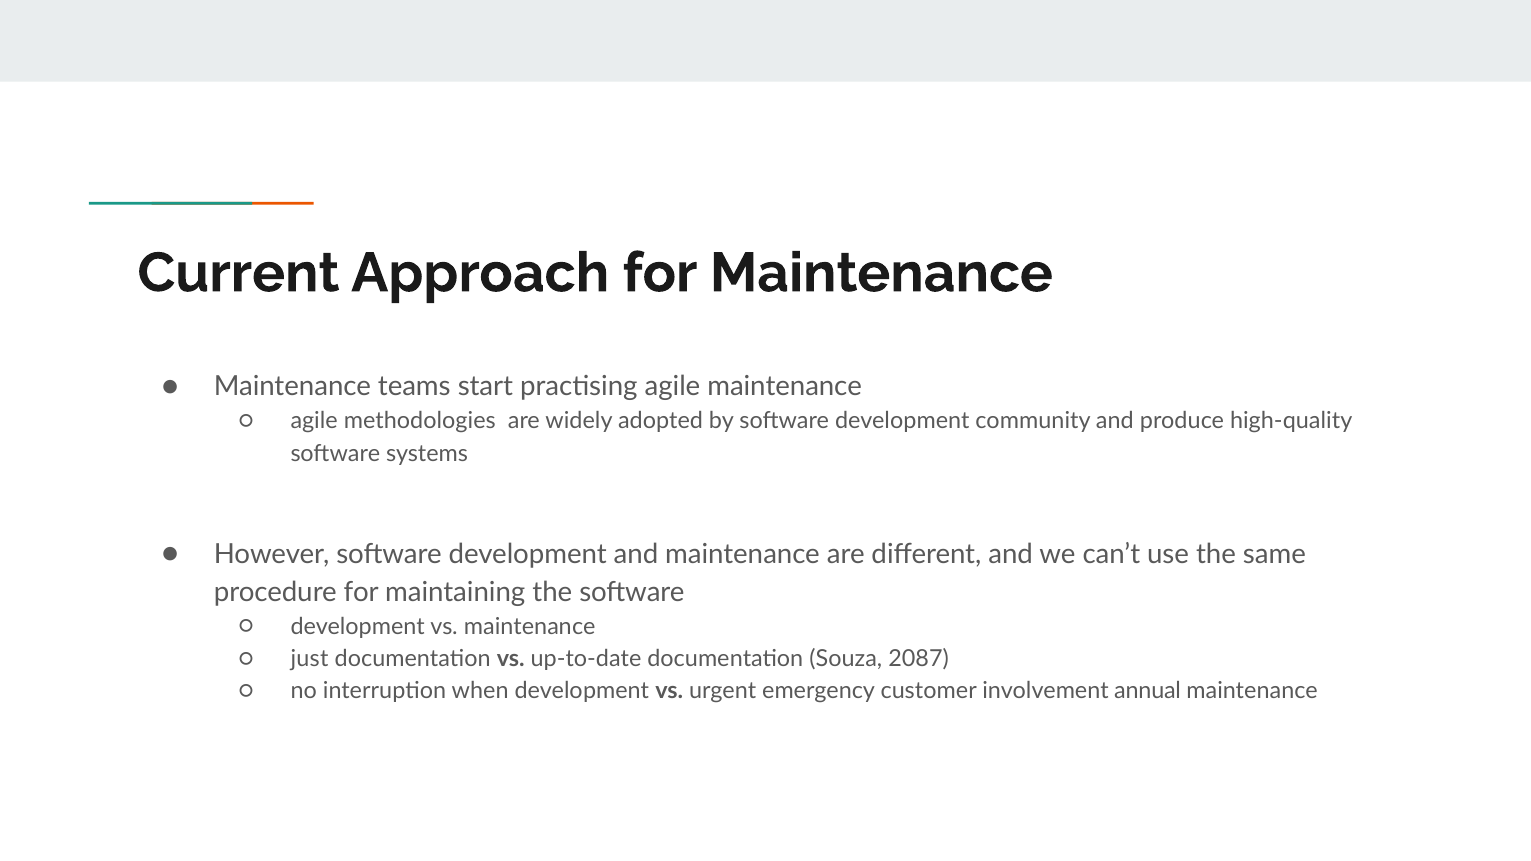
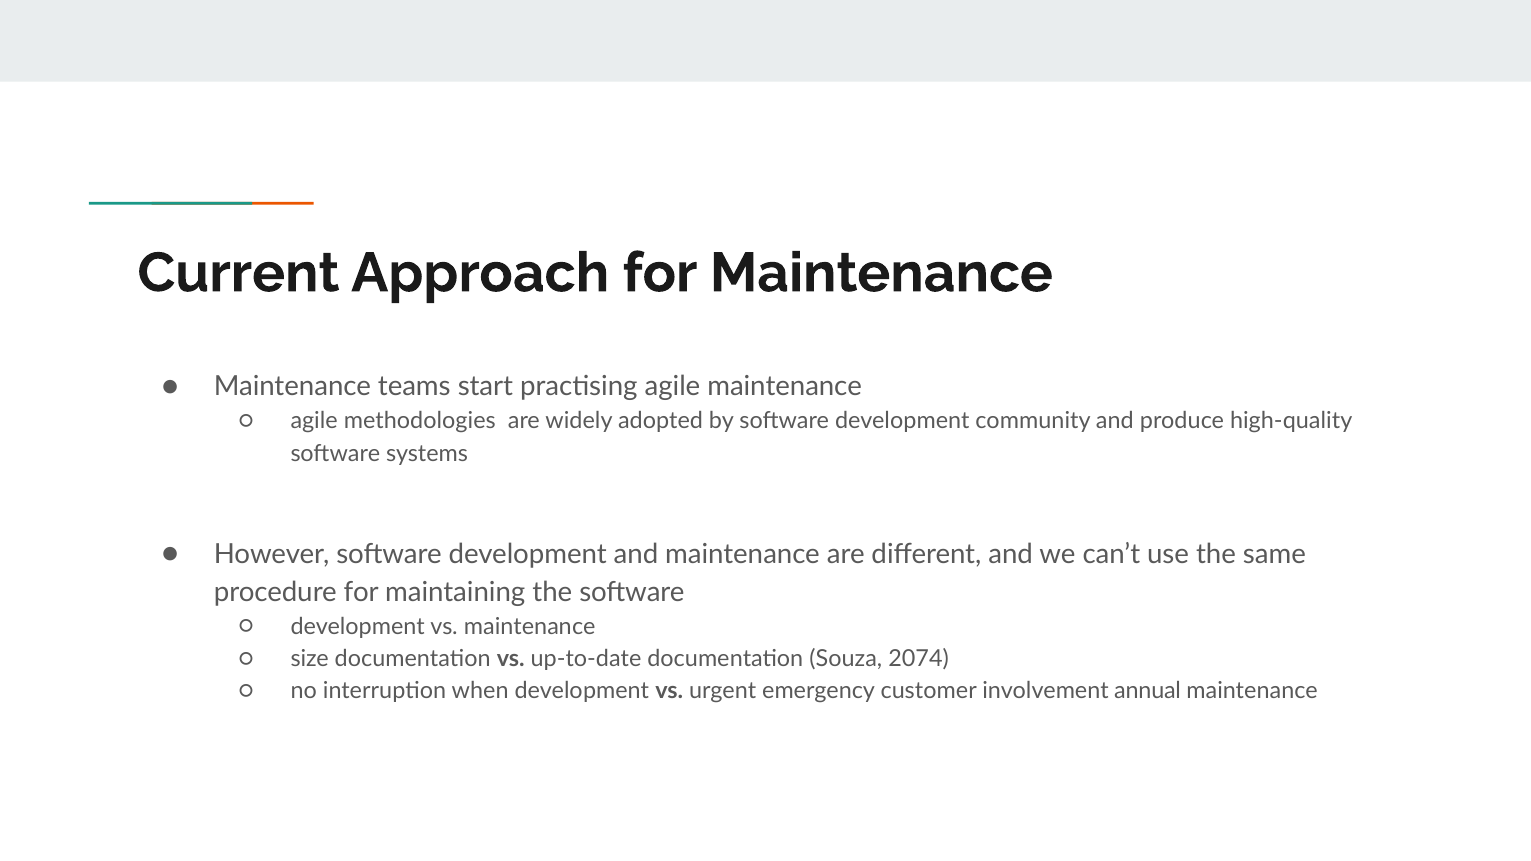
just: just -> size (310, 659)
2087: 2087 -> 2074 (919, 659)
